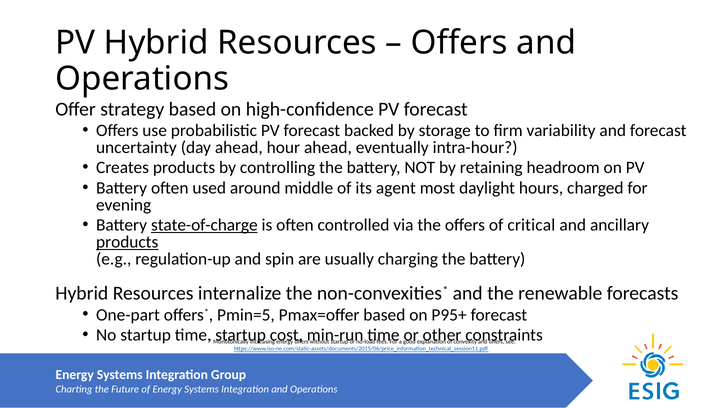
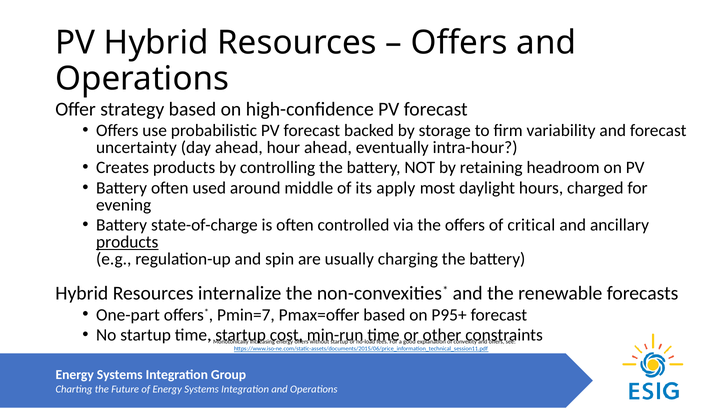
agent: agent -> apply (396, 188)
state-of-charge underline: present -> none (204, 225)
Pmin=5: Pmin=5 -> Pmin=7 (246, 315)
